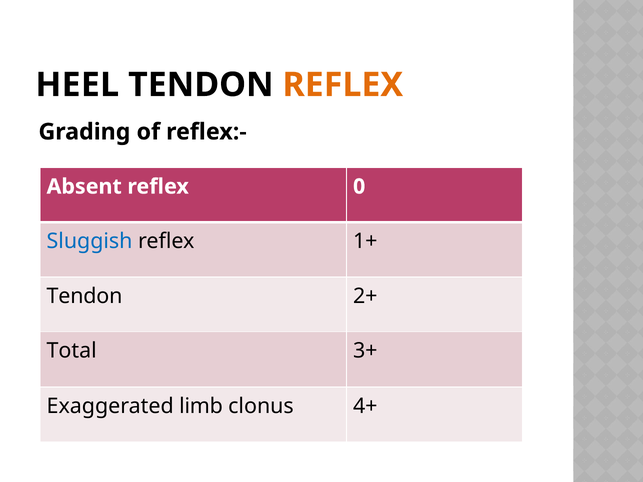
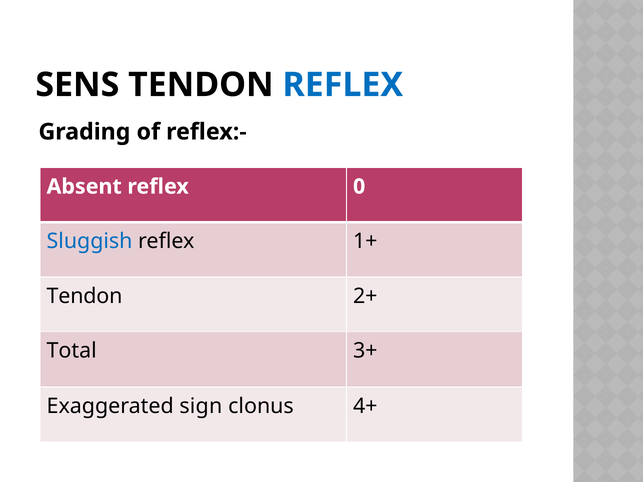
HEEL: HEEL -> SENS (77, 85)
REFLEX colour: orange -> blue (343, 85)
limb: limb -> sign (201, 406)
